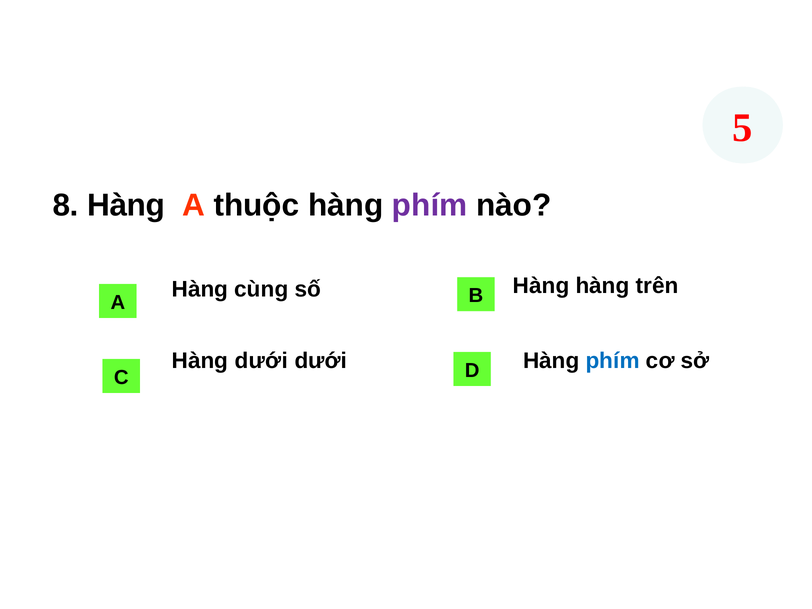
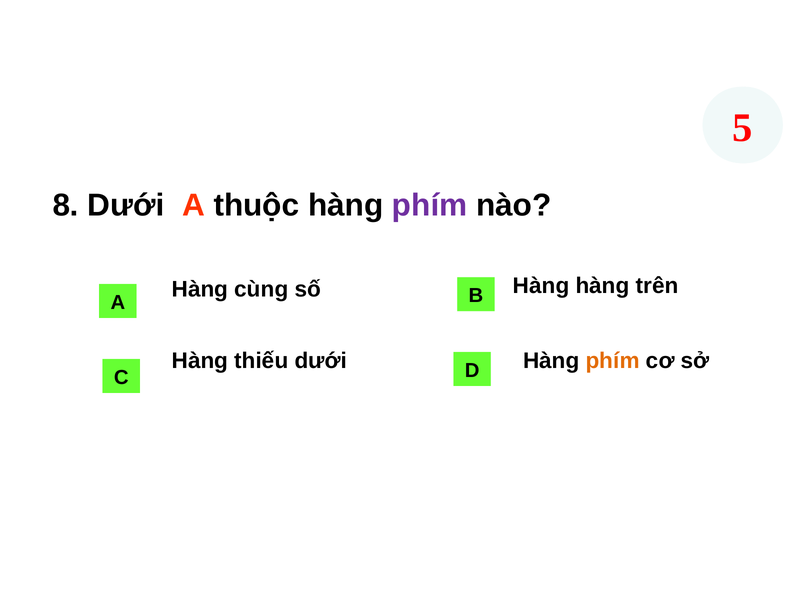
8 Hàng: Hàng -> Dưới (126, 205)
Hàng dưới: dưới -> thiếu (261, 361)
phím colour: blue -> orange (613, 361)
